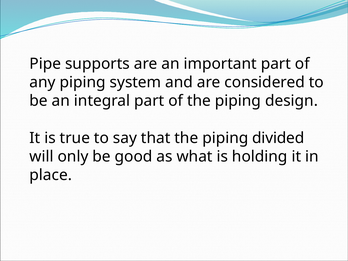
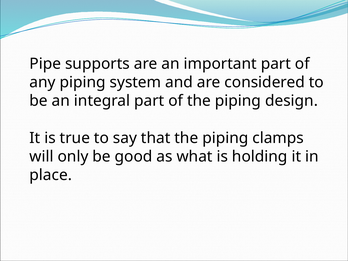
divided: divided -> clamps (278, 138)
